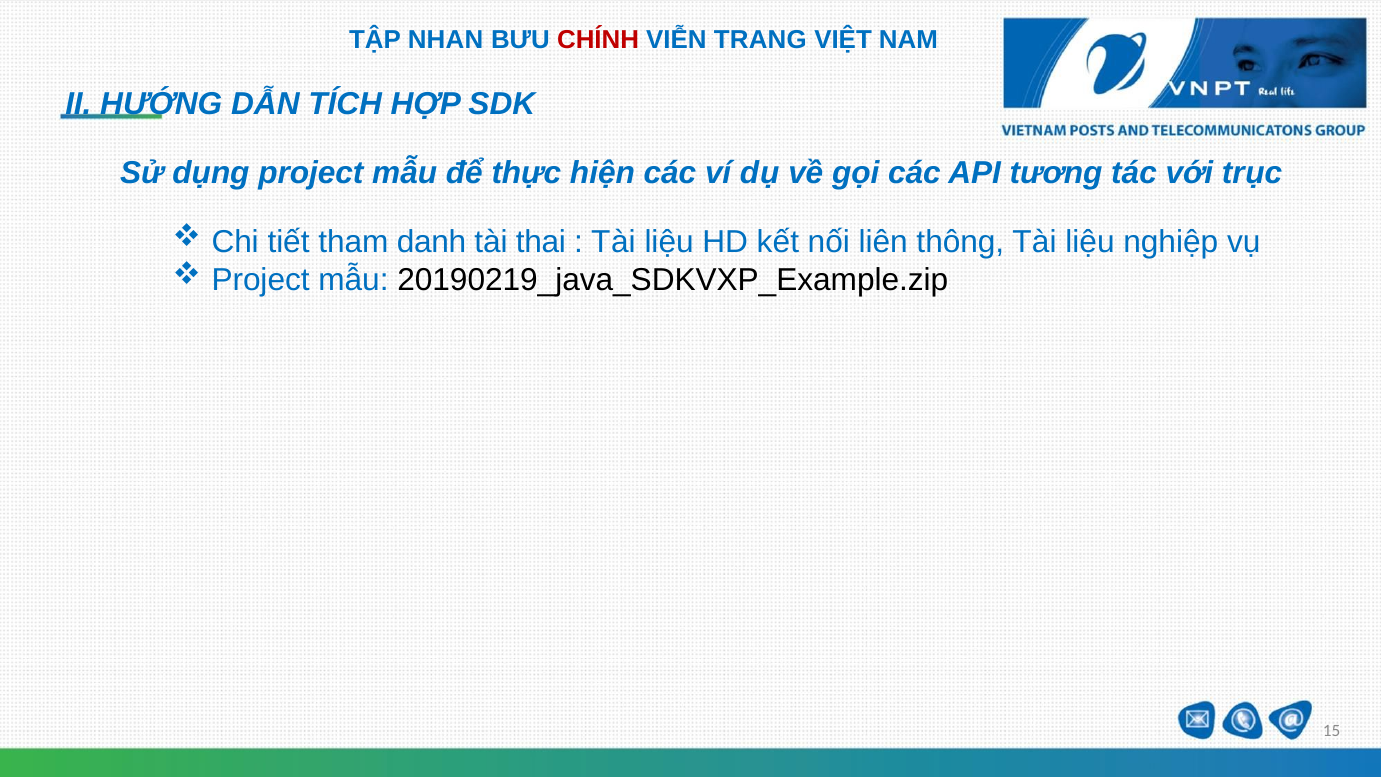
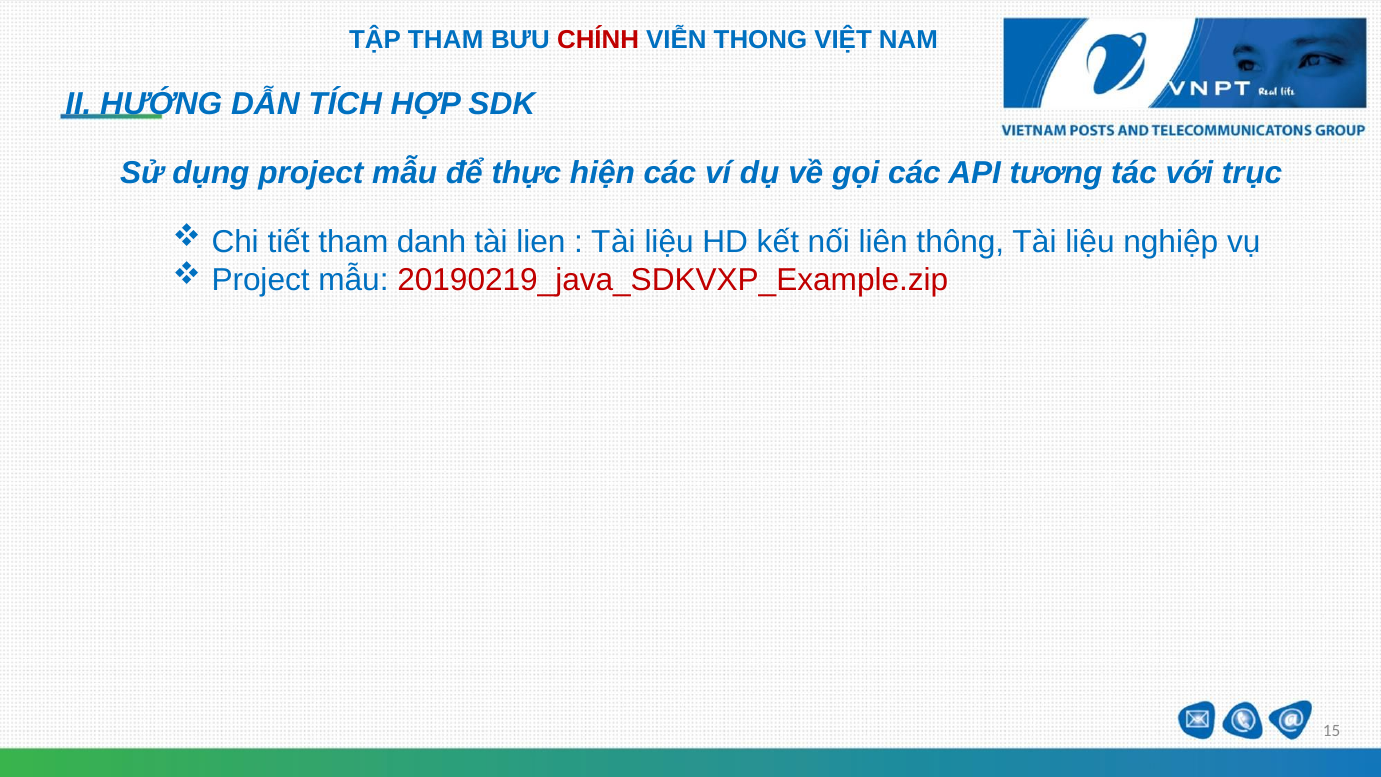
TẬP NHAN: NHAN -> THAM (446, 40)
TRANG: TRANG -> THONG (760, 40)
thai: thai -> lien (541, 242)
20190219_java_SDKVXP_Example.zip colour: black -> red (673, 280)
